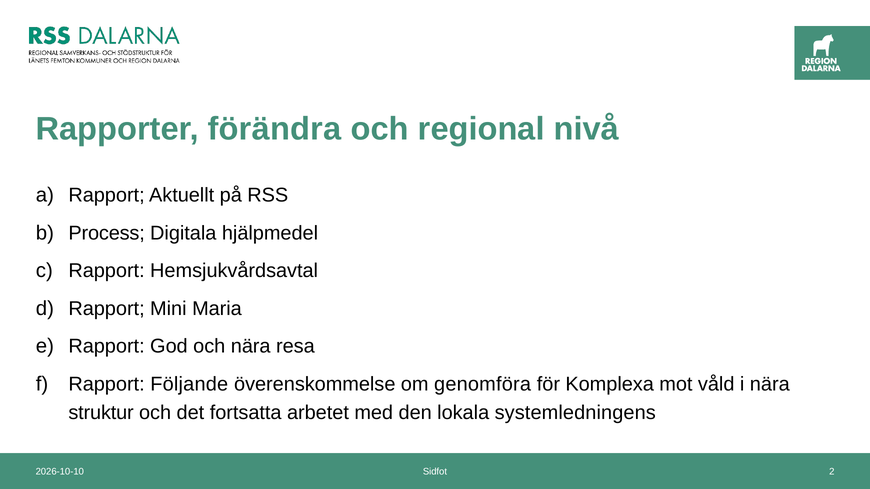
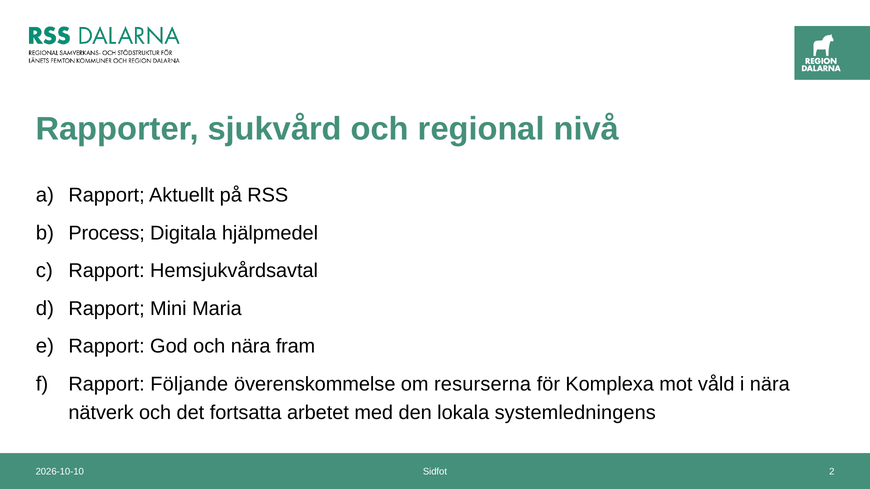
förändra: förändra -> sjukvård (275, 129)
resa: resa -> fram (296, 347)
genomföra: genomföra -> resurserna (483, 384)
struktur: struktur -> nätverk (101, 413)
